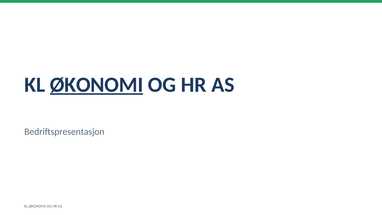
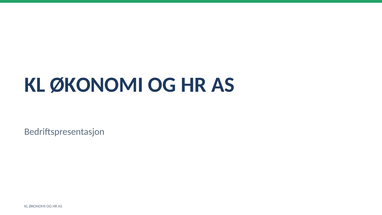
ØKONOMI underline: present -> none (97, 85)
